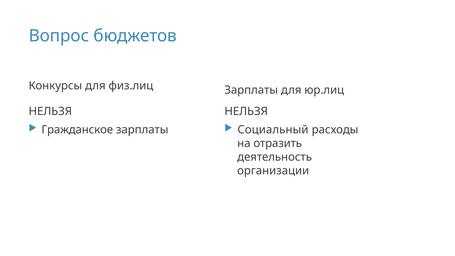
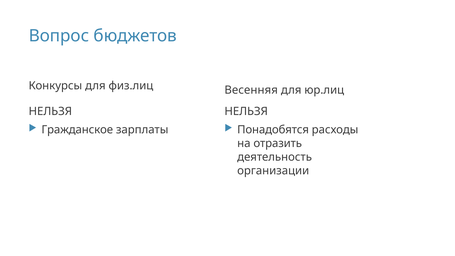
Зарплаты: Зарплаты -> Весенняя (251, 90)
Социальный: Социальный -> Понадобятся (273, 130)
